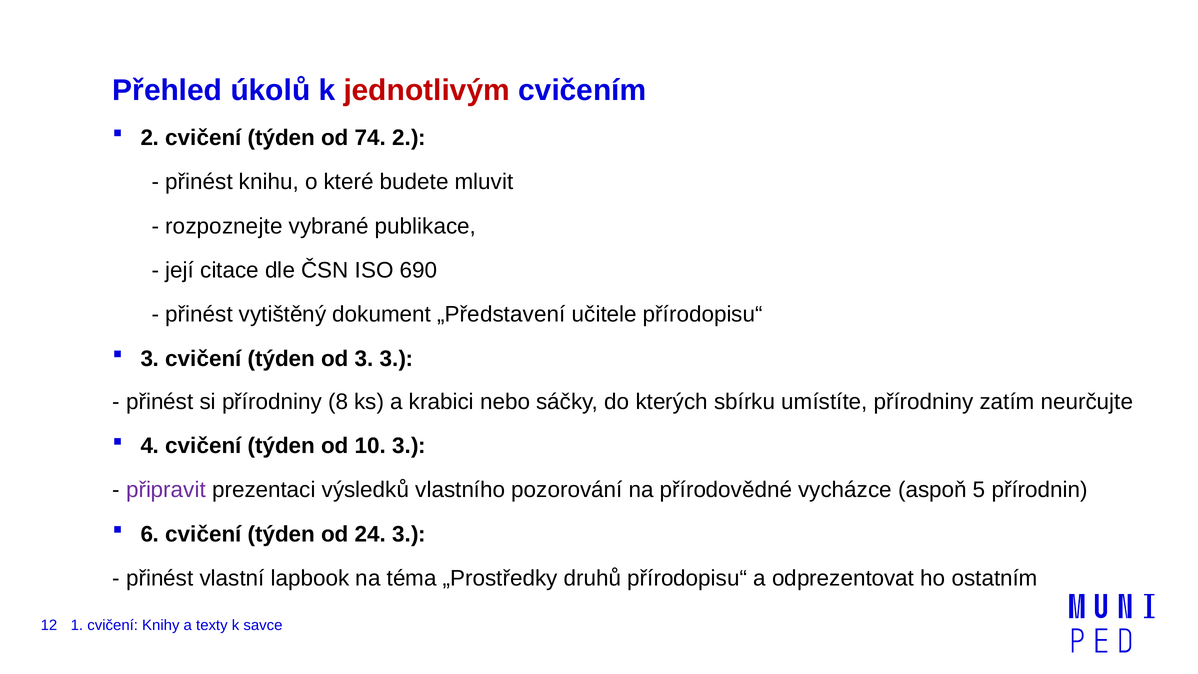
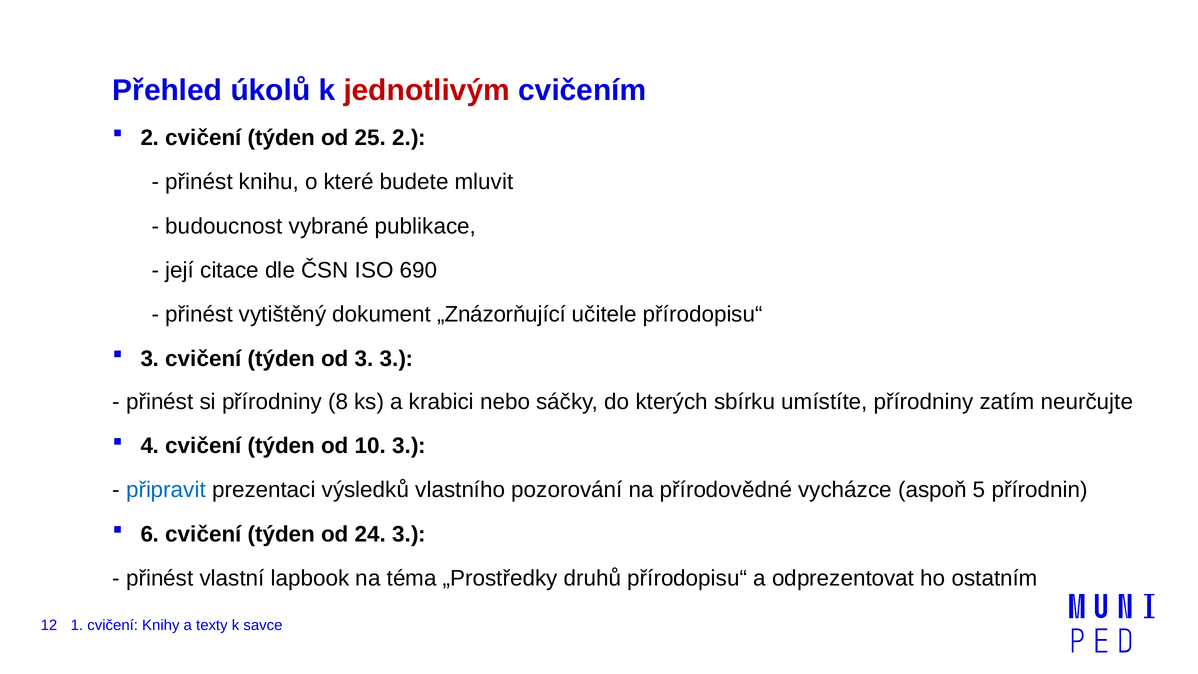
74: 74 -> 25 (370, 138)
rozpoznejte: rozpoznejte -> budoucnost (224, 226)
„Představení: „Představení -> „Znázorňující (502, 314)
připravit colour: purple -> blue (166, 490)
